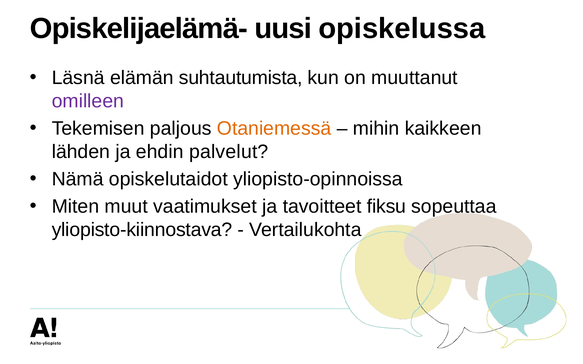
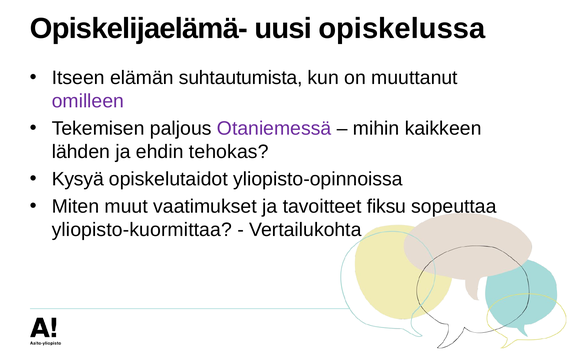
Läsnä: Läsnä -> Itseen (78, 78)
Otaniemessä colour: orange -> purple (274, 129)
palvelut: palvelut -> tehokas (229, 152)
Nämä: Nämä -> Kysyä (78, 179)
yliopisto-kiinnostava: yliopisto-kiinnostava -> yliopisto-kuormittaa (142, 230)
